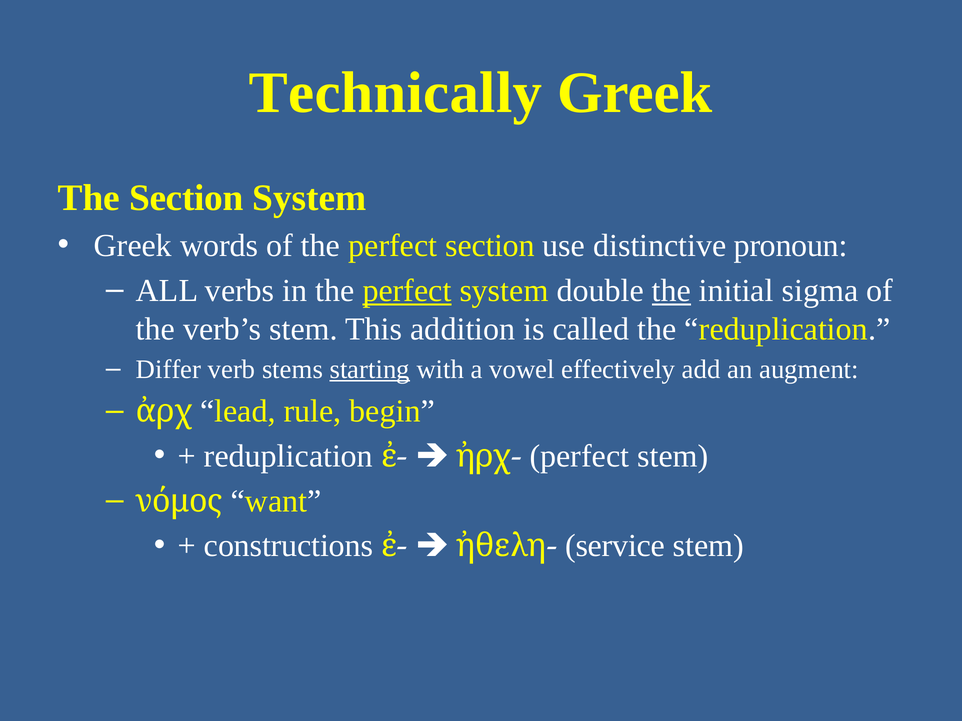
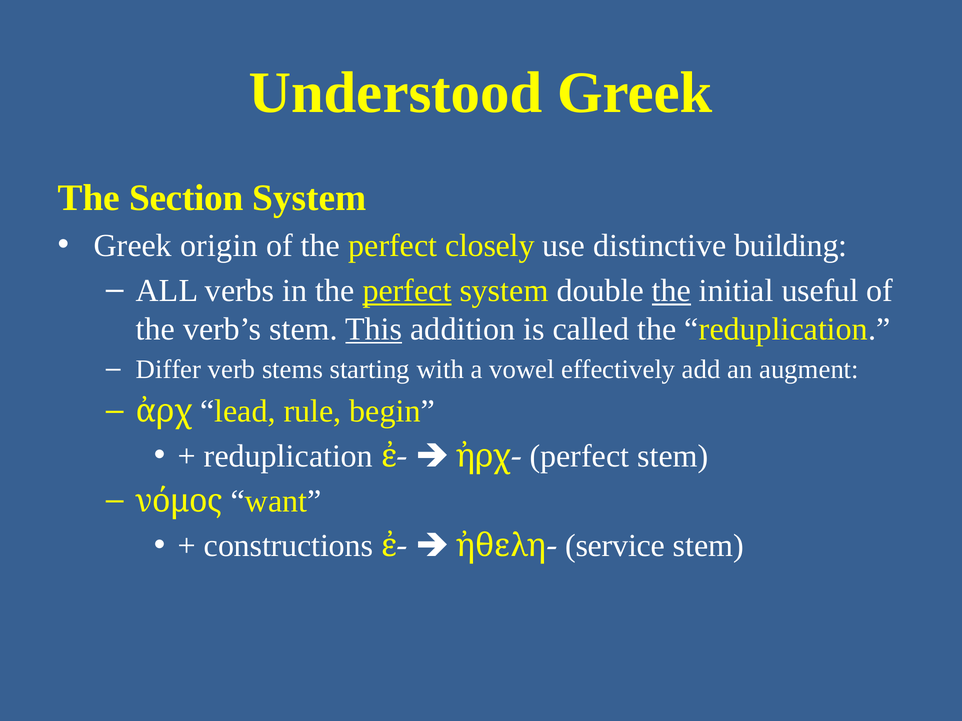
Technically: Technically -> Understood (396, 93)
words: words -> origin (219, 246)
perfect section: section -> closely (490, 246)
pronoun: pronoun -> building (791, 246)
sigma: sigma -> useful (820, 291)
This underline: none -> present (374, 329)
starting underline: present -> none (370, 369)
